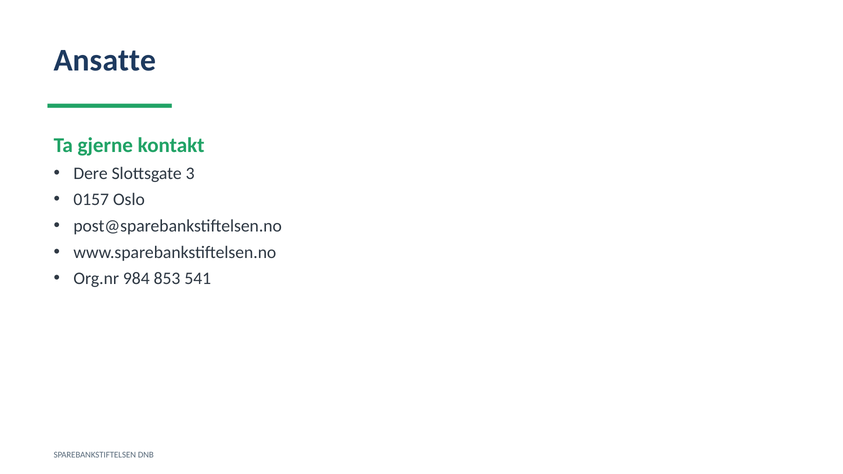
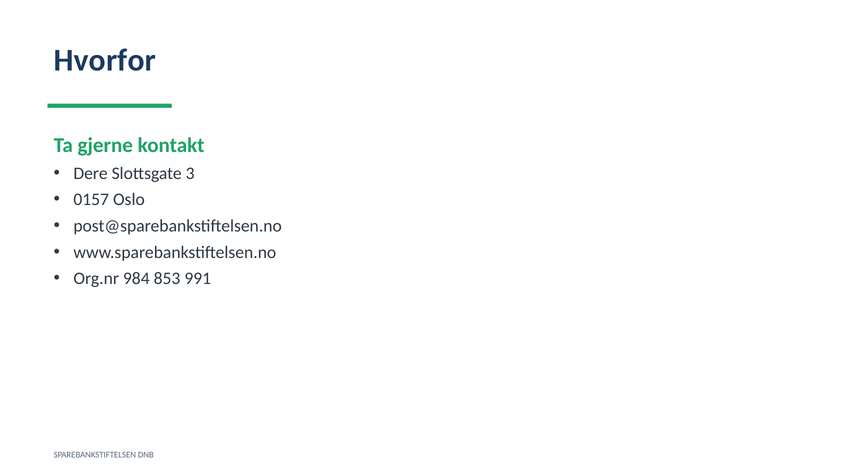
Ansatte: Ansatte -> Hvorfor (105, 60)
541: 541 -> 991 (198, 279)
